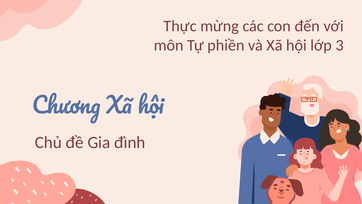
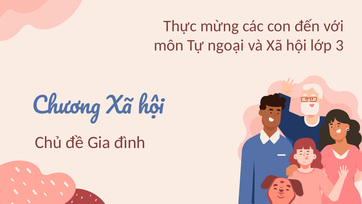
phiền: phiền -> ngoại (226, 45)
